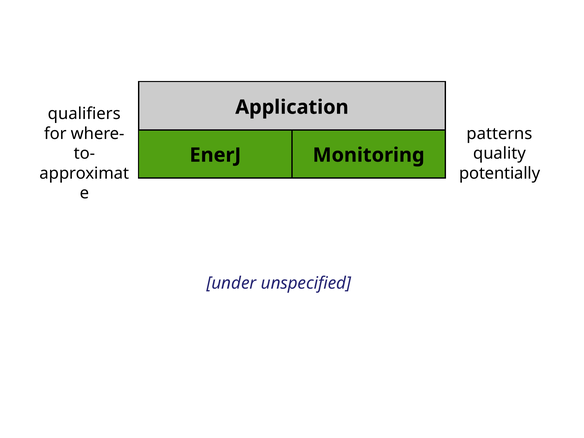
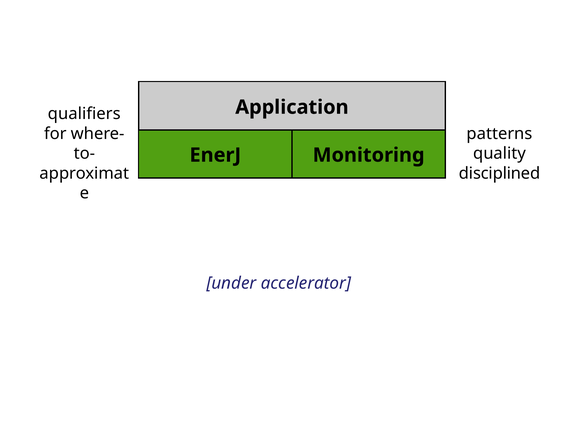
potentially: potentially -> disciplined (500, 173)
unspecified: unspecified -> accelerator (306, 283)
